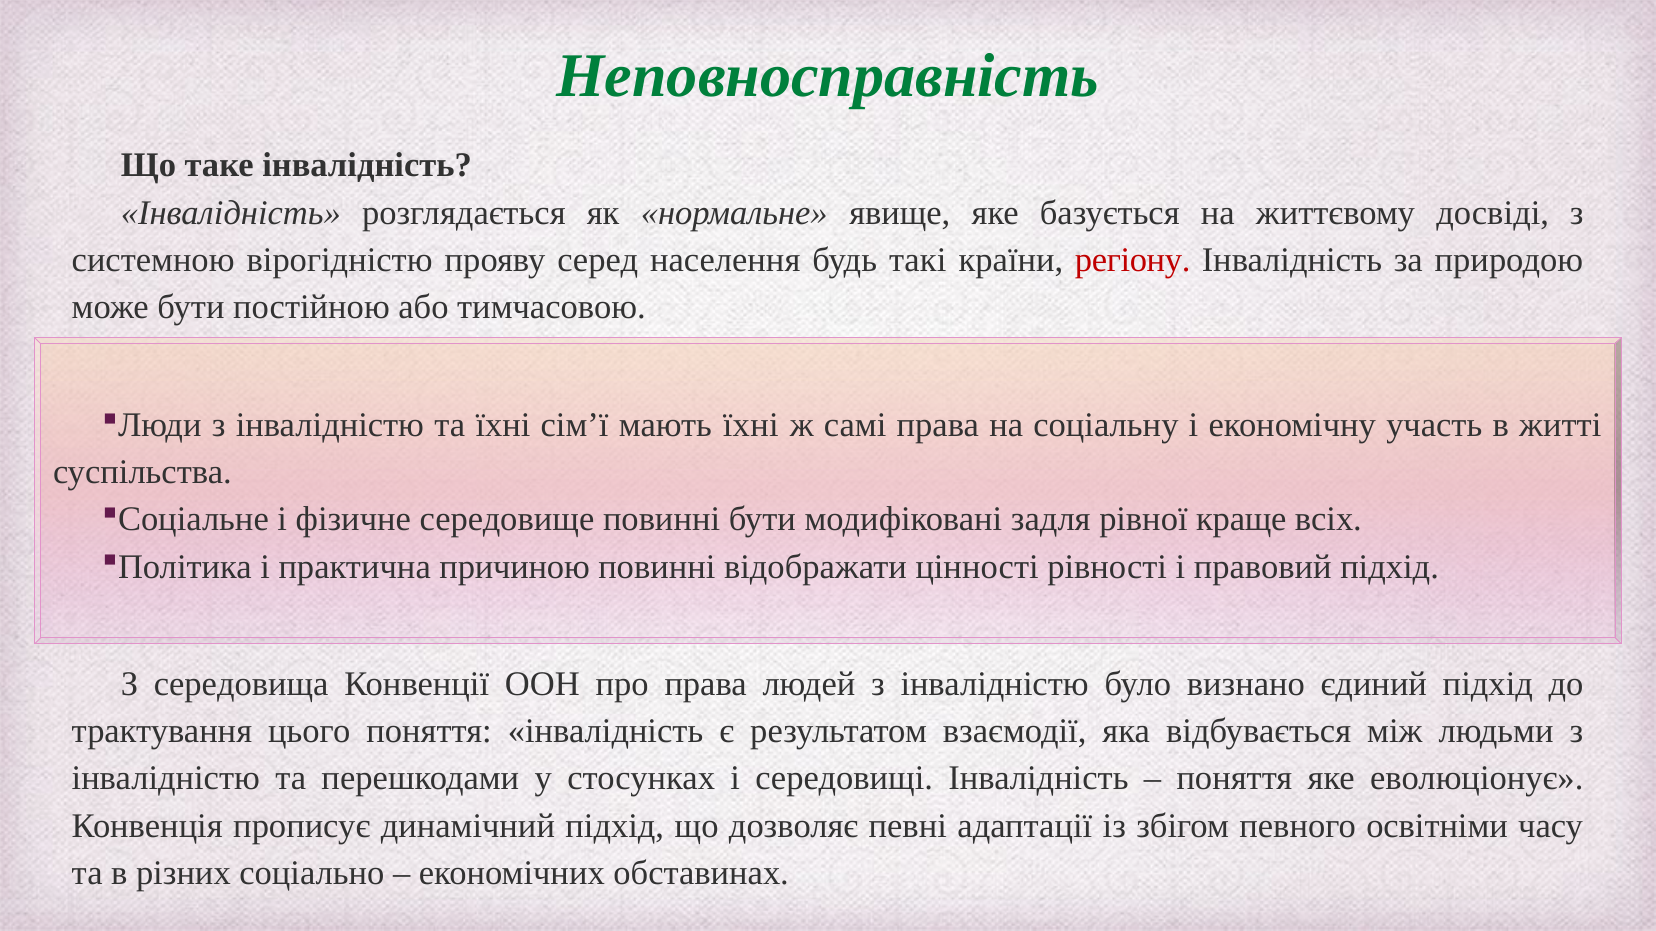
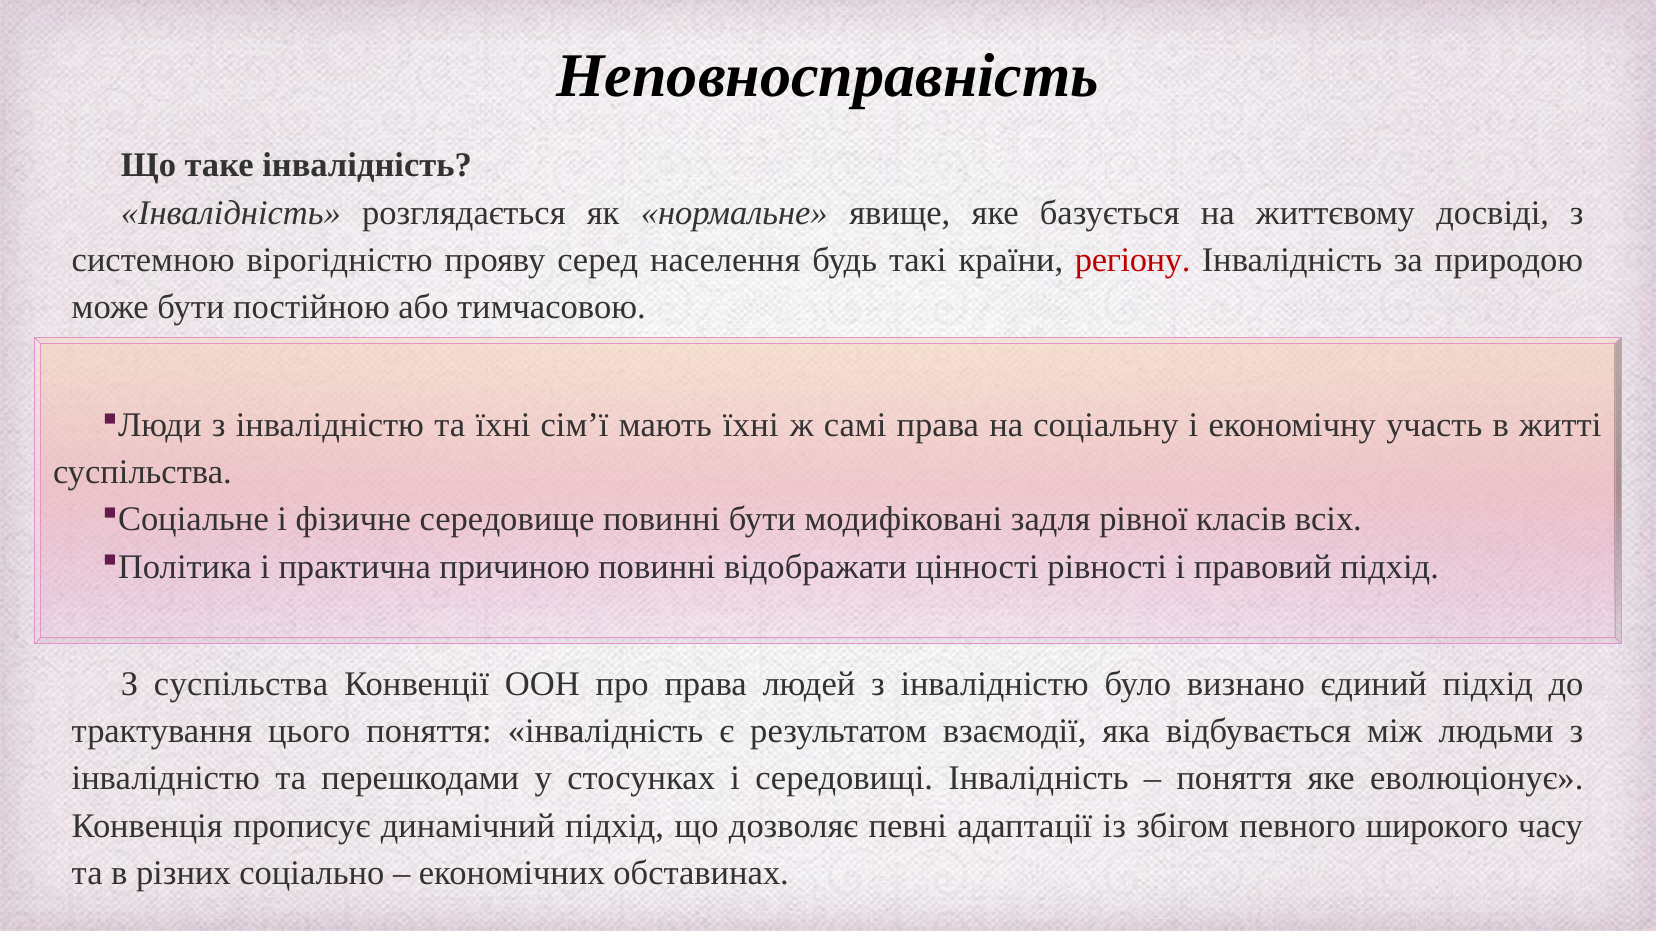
Неповносправність colour: green -> black (828, 76)
краще: краще -> класів (1241, 520)
З середовища: середовища -> суспільства (241, 685)
освітніми: освітніми -> широкого (1437, 826)
